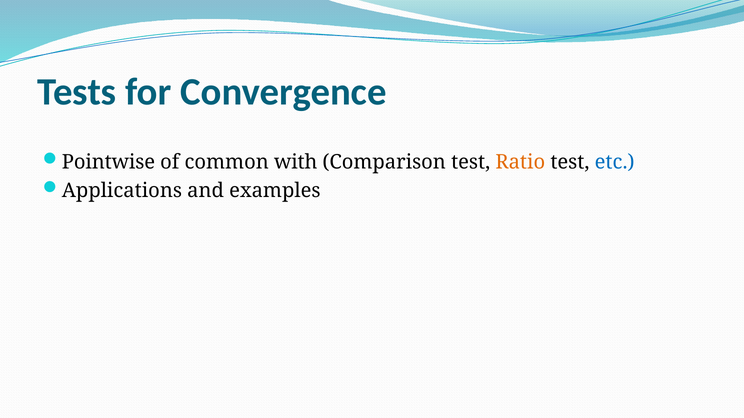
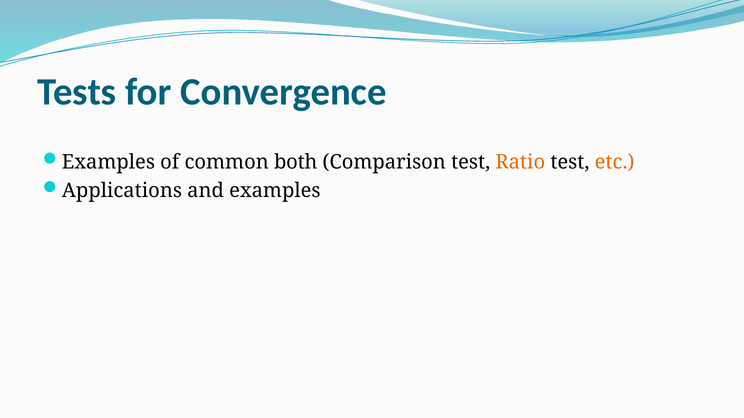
Pointwise: Pointwise -> Examples (108, 163)
with: with -> both (296, 163)
etc colour: blue -> orange (615, 163)
